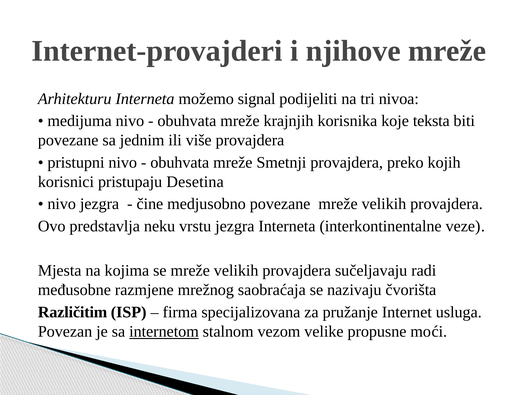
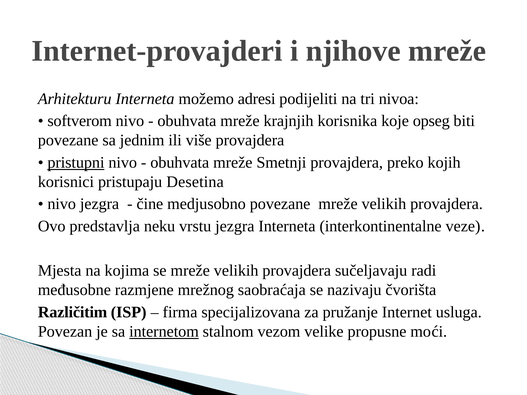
signal: signal -> adresi (257, 99)
medijuma: medijuma -> softverom (80, 121)
teksta: teksta -> opseg (431, 121)
pristupni underline: none -> present (76, 163)
